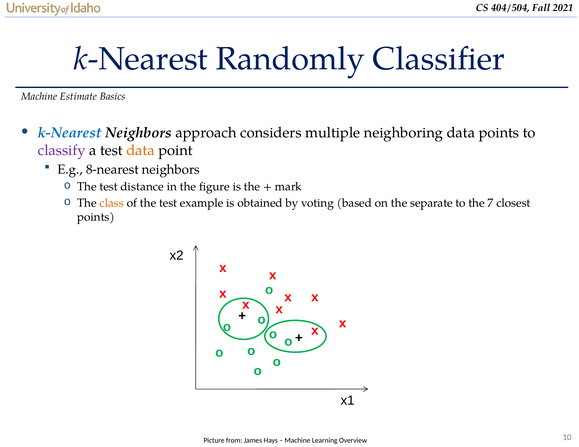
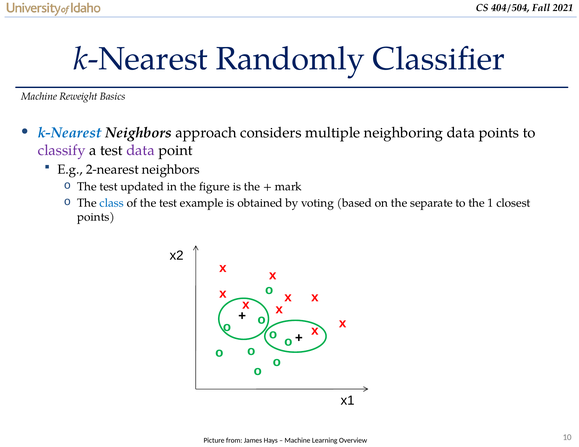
Estimate: Estimate -> Reweight (78, 96)
data colour: orange -> purple (141, 150)
8-nearest: 8-nearest -> 2-nearest (112, 170)
distance: distance -> updated (142, 187)
class colour: orange -> blue (112, 203)
7: 7 -> 1 (491, 203)
